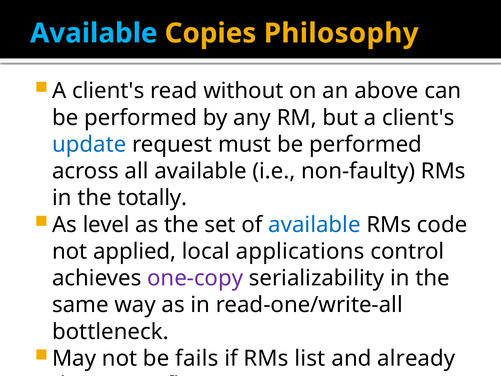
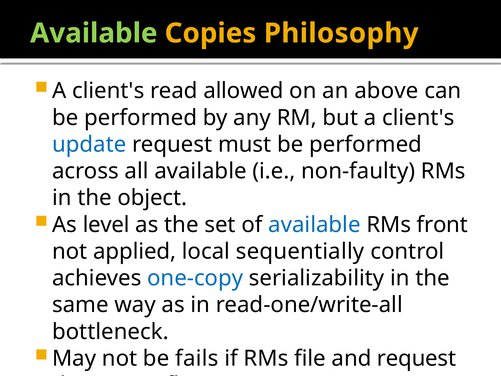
Available colour: light blue -> light green (94, 33)
without: without -> allowed (244, 91)
totally: totally -> object (152, 198)
code: code -> front (442, 225)
applications: applications -> sequentially (300, 251)
one-copy colour: purple -> blue (195, 278)
list: list -> file (310, 358)
and already: already -> request (416, 358)
